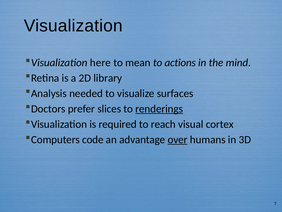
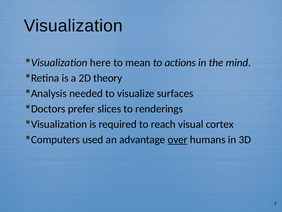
library: library -> theory (108, 78)
renderings underline: present -> none (159, 109)
code: code -> used (93, 139)
